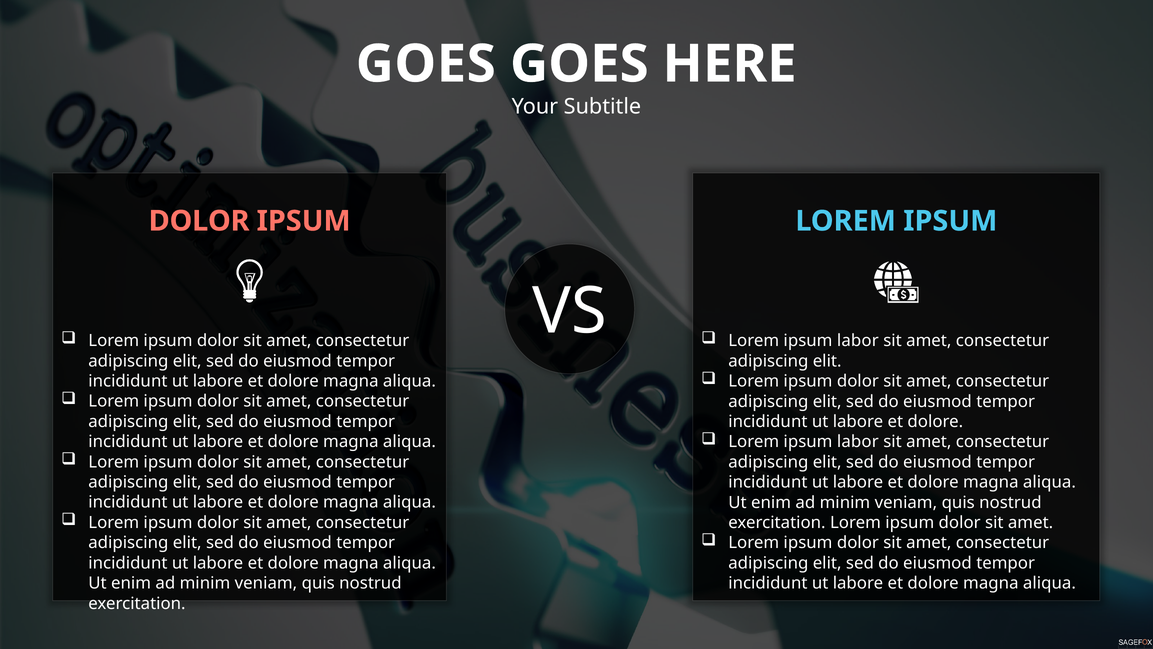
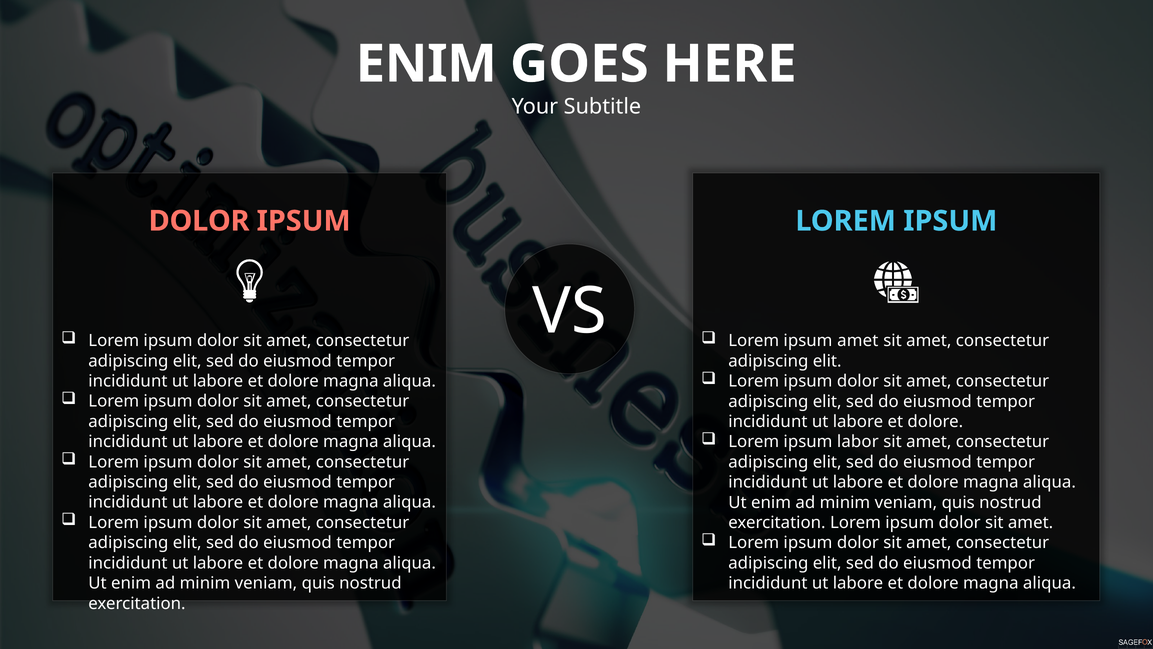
GOES: GOES -> ENIM (426, 64)
labor: labor -> amet (858, 341)
